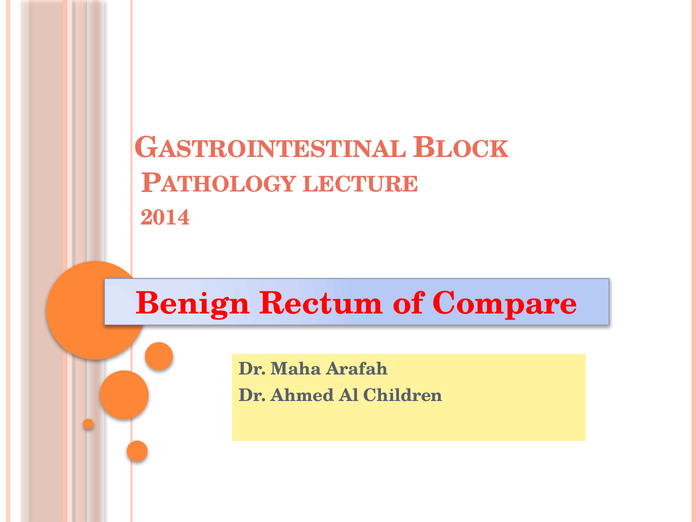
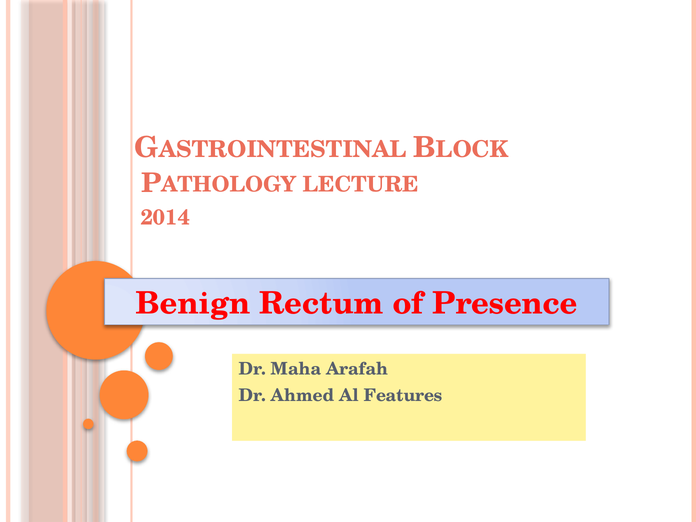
Compare: Compare -> Presence (505, 304)
Children: Children -> Features (403, 396)
